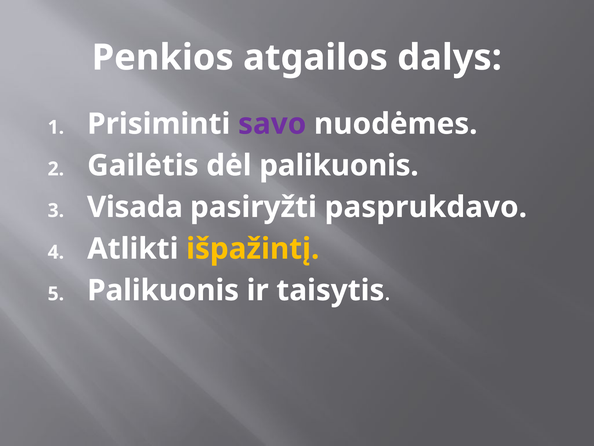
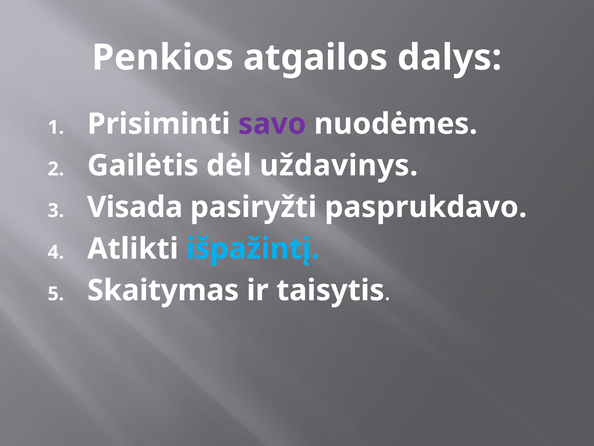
dėl palikuonis: palikuonis -> uždavinys (339, 165)
išpažintį colour: yellow -> light blue (253, 249)
Palikuonis: Palikuonis -> Skaitymas (163, 290)
